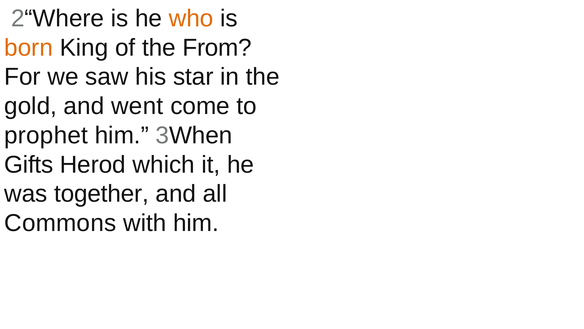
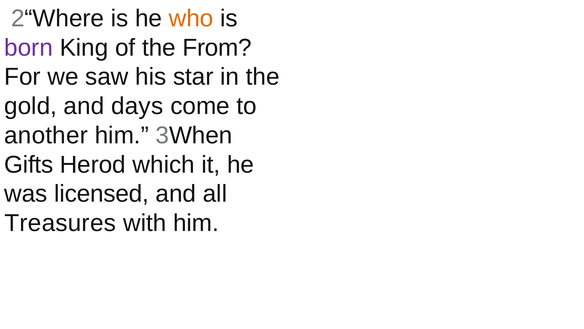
born colour: orange -> purple (29, 48)
went: went -> days (137, 106)
prophet: prophet -> another (46, 135)
together: together -> licensed (102, 194)
Commons: Commons -> Treasures (60, 223)
